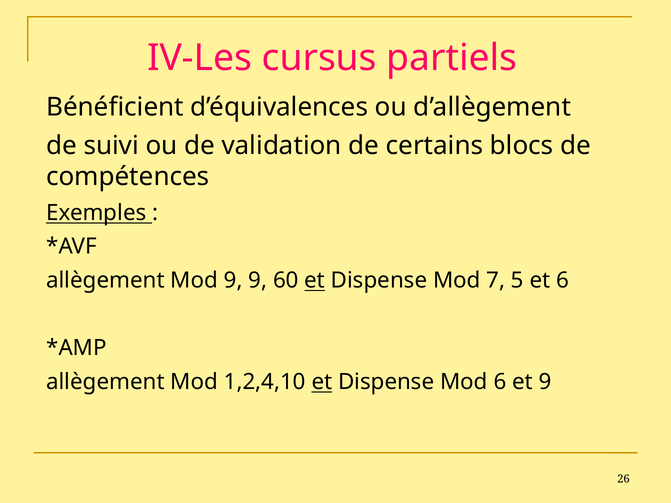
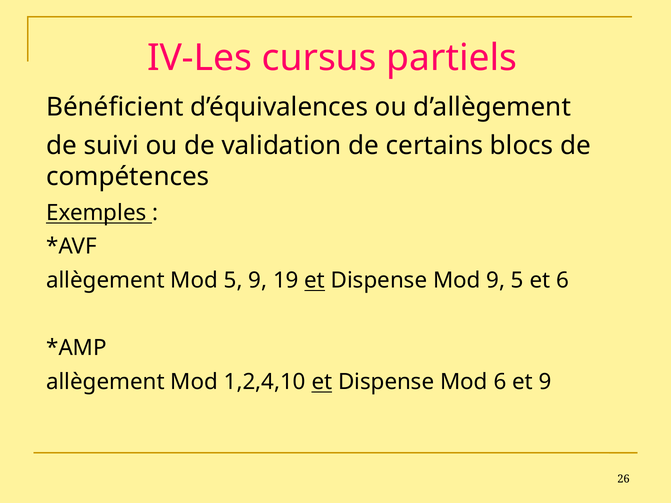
Mod 9: 9 -> 5 (233, 280)
60: 60 -> 19 (286, 280)
Mod 7: 7 -> 9 (496, 280)
